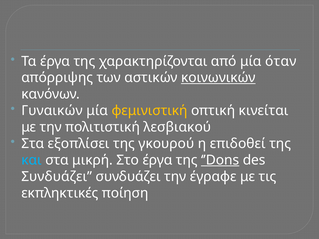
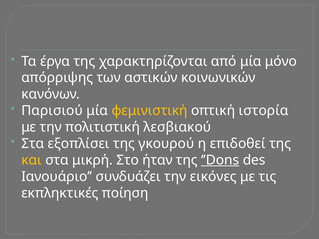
όταν: όταν -> μόνο (281, 61)
κοινωνικών underline: present -> none (218, 78)
Γυναικών: Γυναικών -> Παρισιού (52, 111)
κινείται: κινείται -> ιστορία (264, 111)
και colour: light blue -> yellow (32, 160)
Στο έργα: έργα -> ήταν (157, 160)
Συνδυάζει: Συνδυάζει -> Ιανουάριο (57, 177)
έγραφε: έγραφε -> εικόνες (213, 177)
